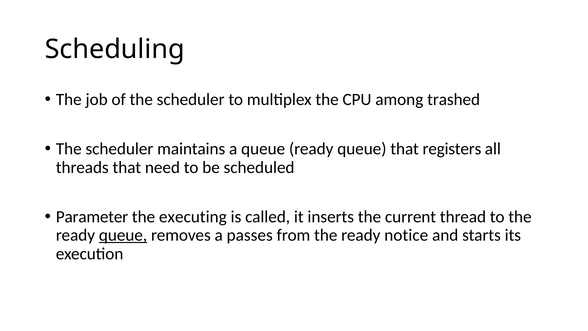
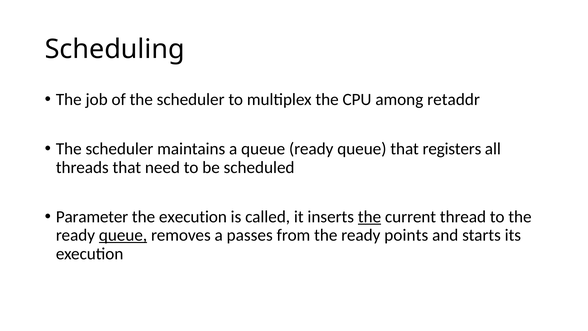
trashed: trashed -> retaddr (454, 99)
the executing: executing -> execution (193, 217)
the underline: none -> present (369, 217)
notice: notice -> points (406, 235)
